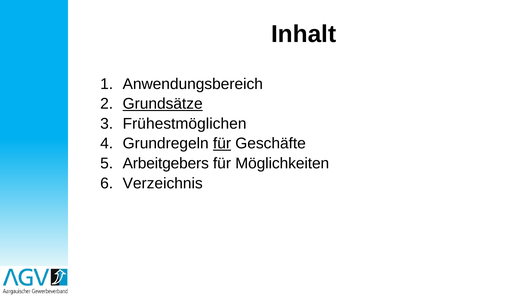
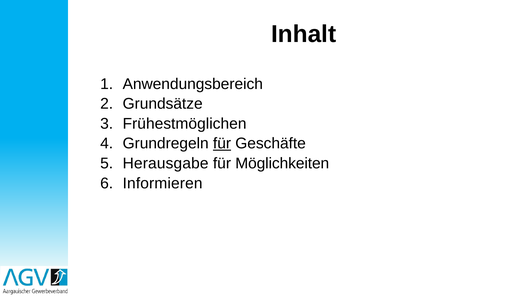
Grundsätze underline: present -> none (163, 104)
Arbeitgebers: Arbeitgebers -> Herausgabe (166, 164)
Verzeichnis: Verzeichnis -> Informieren (163, 183)
